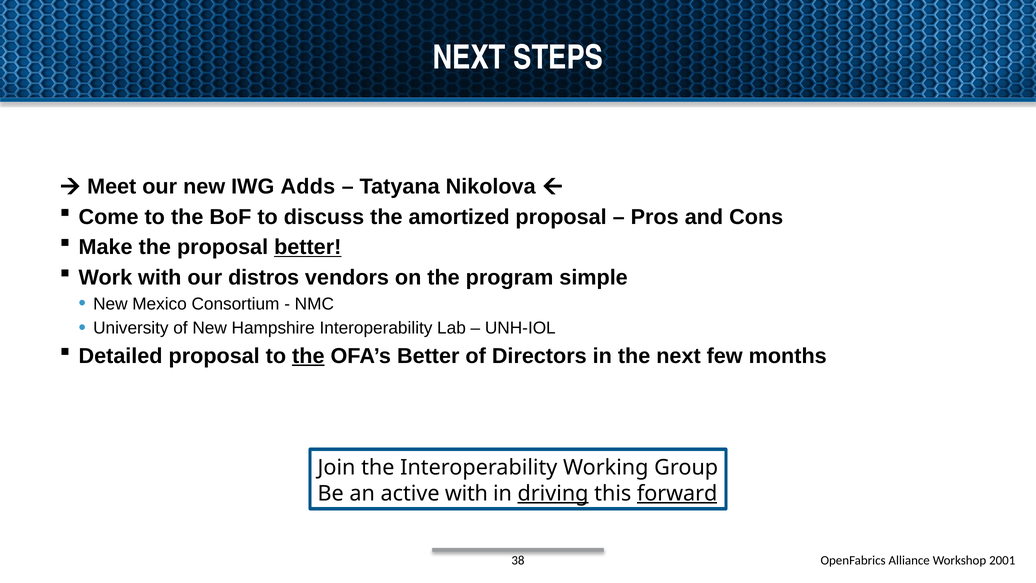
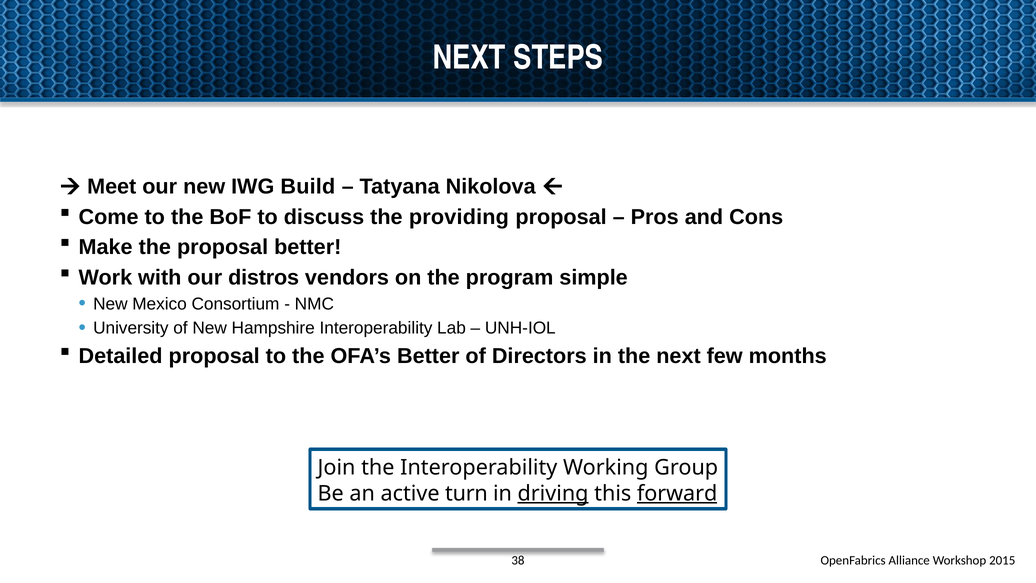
Adds: Adds -> Build (308, 187)
amortized: amortized -> providing (459, 217)
better underline: present -> none (308, 247)
the underline: present -> none (308, 356)
active with: with -> turn (466, 493)
2001: 2001 -> 2015 (1002, 560)
